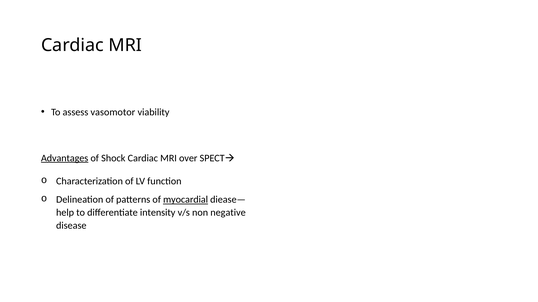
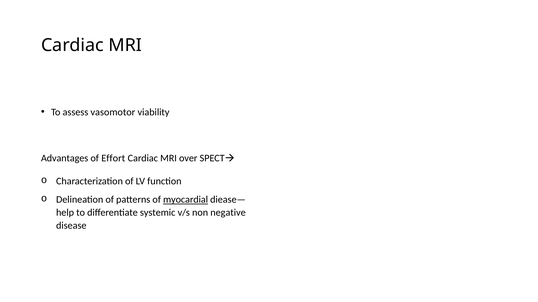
Advantages underline: present -> none (65, 158)
Shock: Shock -> Effort (113, 158)
intensity: intensity -> systemic (158, 213)
